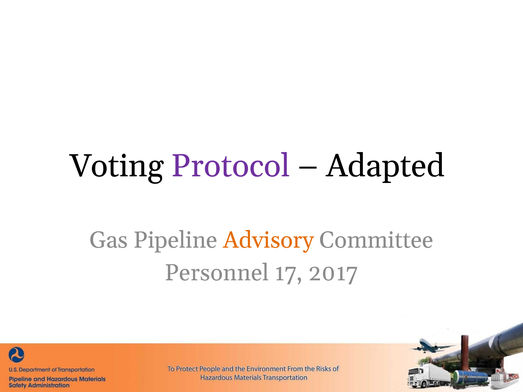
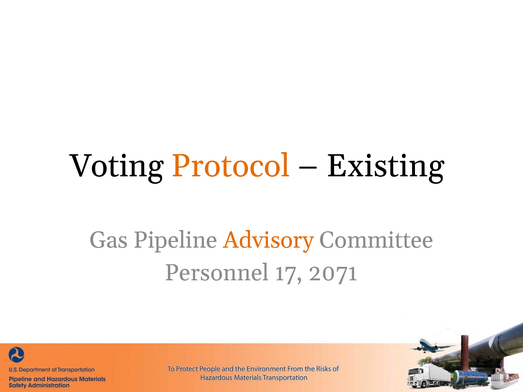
Protocol colour: purple -> orange (231, 166)
Adapted: Adapted -> Existing (385, 166)
2017: 2017 -> 2071 (333, 273)
